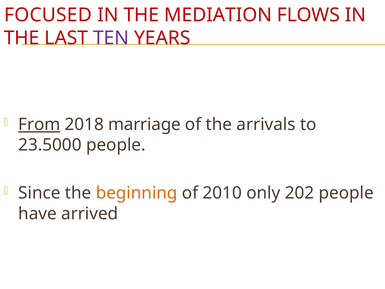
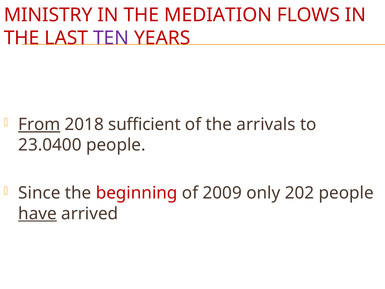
FOCUSED: FOCUSED -> MINISTRY (48, 15)
marriage: marriage -> sufficient (144, 124)
23.5000: 23.5000 -> 23.0400 (50, 145)
beginning colour: orange -> red (137, 193)
2010: 2010 -> 2009 (222, 193)
have underline: none -> present (37, 213)
